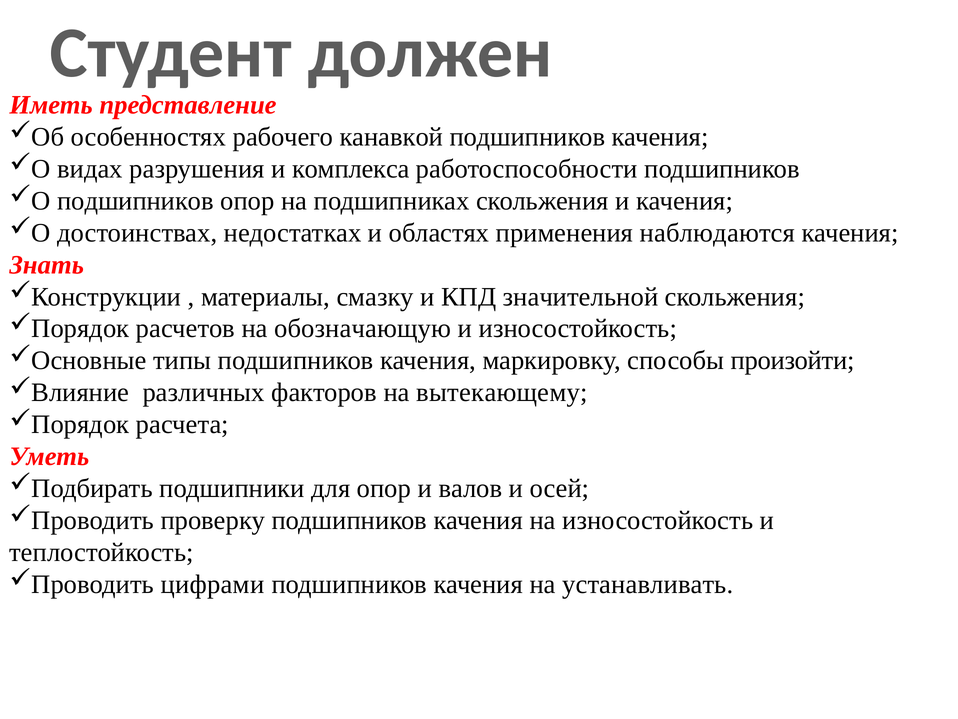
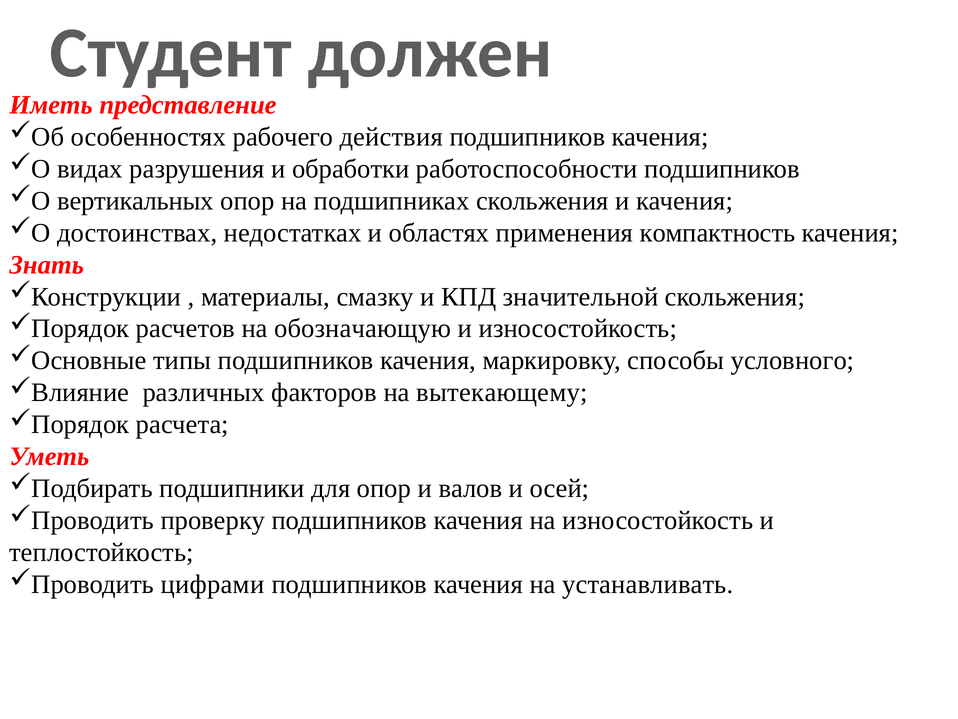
канавкой: канавкой -> действия (391, 137)
комплекса: комплекса -> обработки (351, 169)
подшипников: подшипников -> вертикальных (135, 201)
наблюдаются: наблюдаются -> компактность (718, 233)
произойти: произойти -> условного (793, 360)
